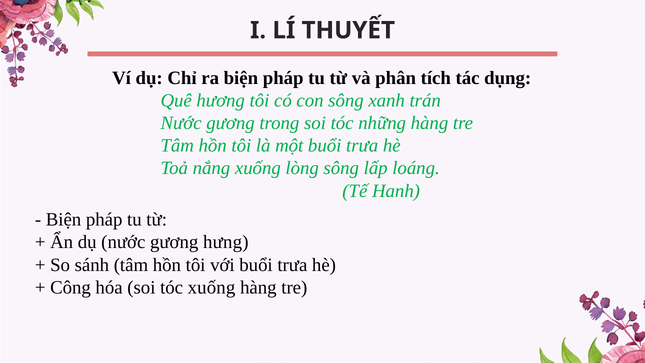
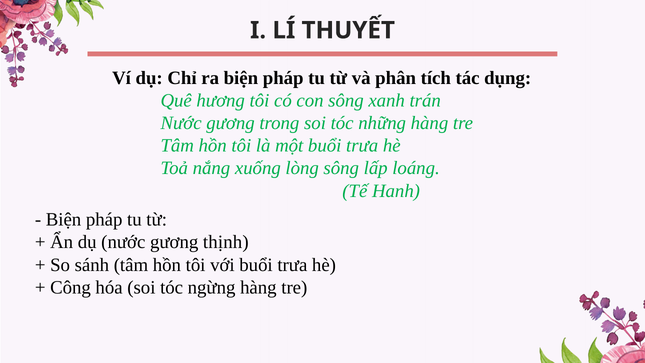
hưng: hưng -> thịnh (226, 242)
tóc xuống: xuống -> ngừng (212, 287)
